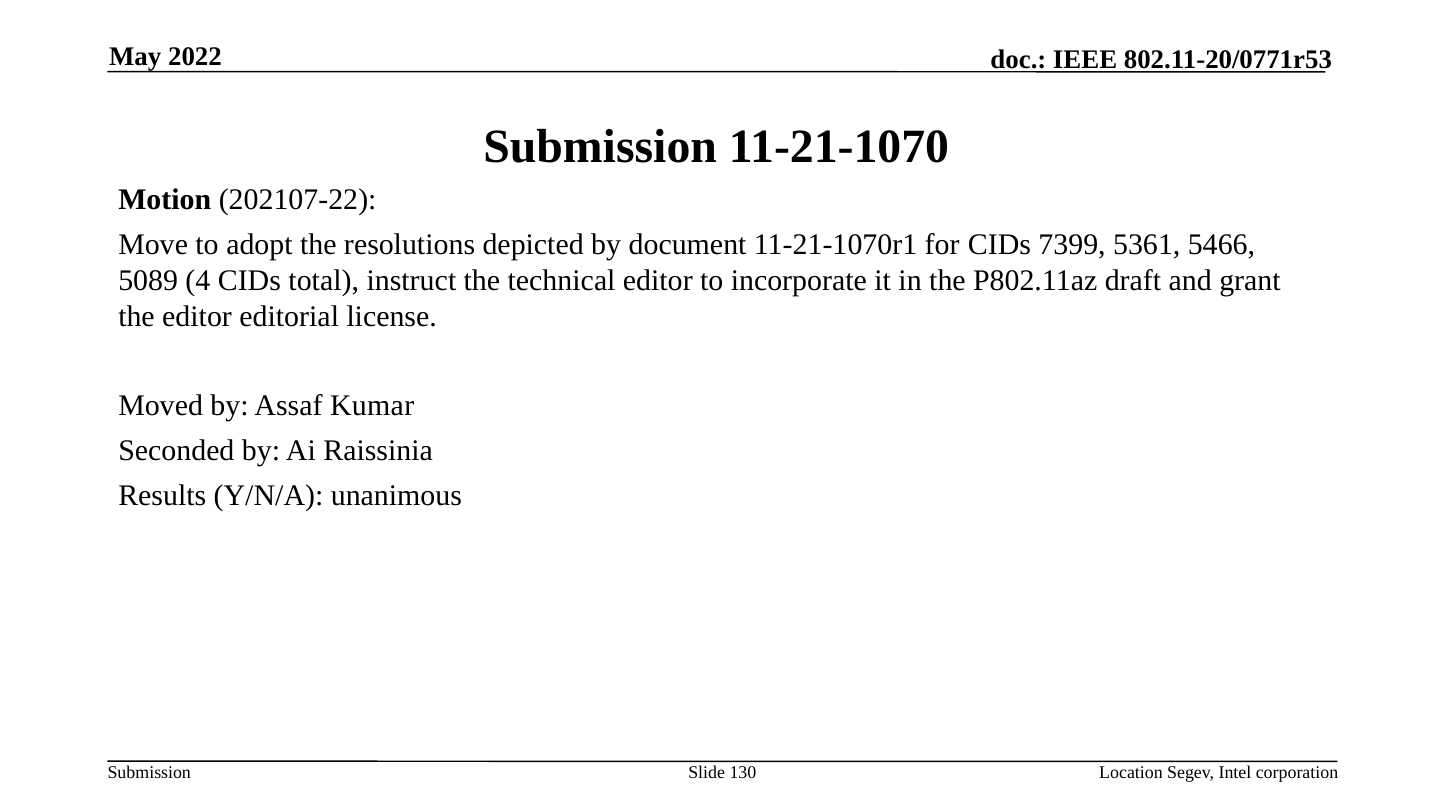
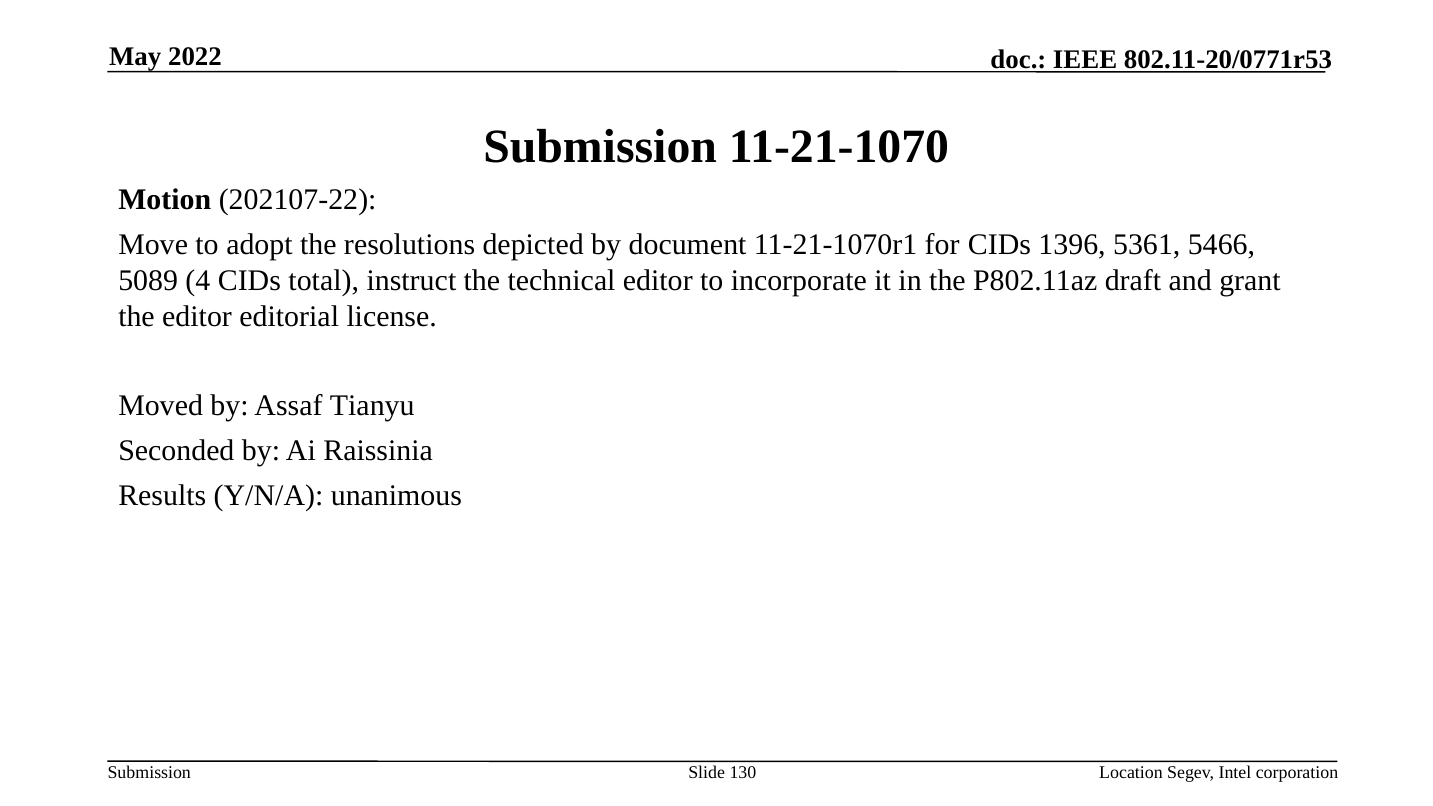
7399: 7399 -> 1396 (1072, 245)
Kumar: Kumar -> Tianyu (372, 406)
